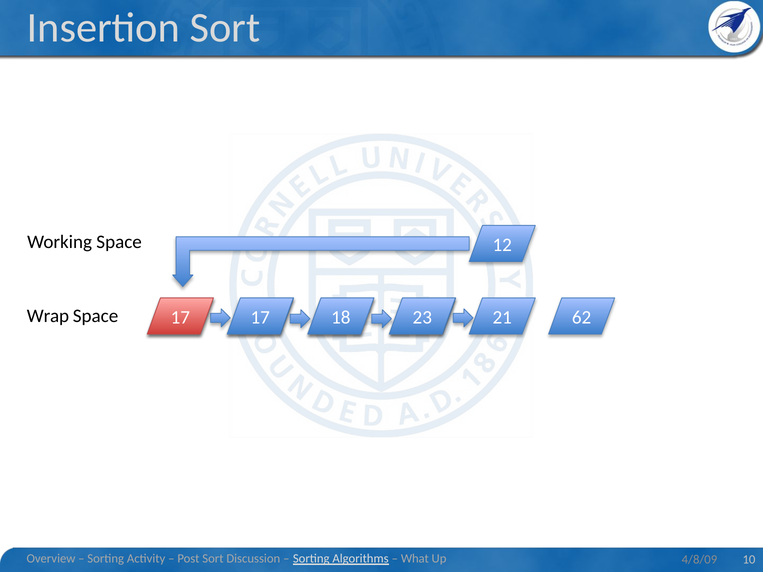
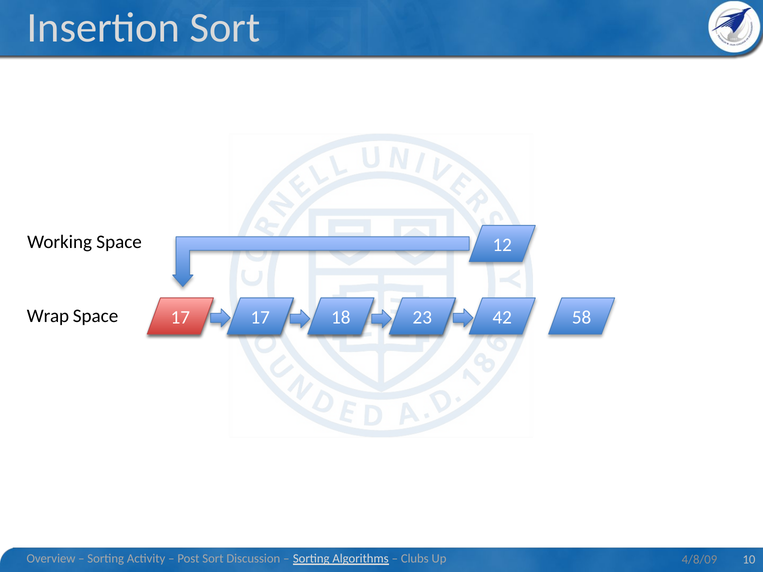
21: 21 -> 42 (502, 317)
62: 62 -> 58 (582, 317)
What: What -> Clubs (415, 559)
